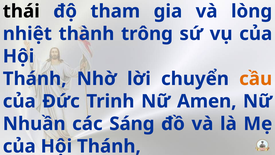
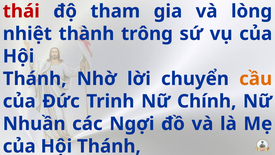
thái colour: black -> red (21, 11)
Amen: Amen -> Chính (207, 101)
Sáng: Sáng -> Ngợi (132, 124)
